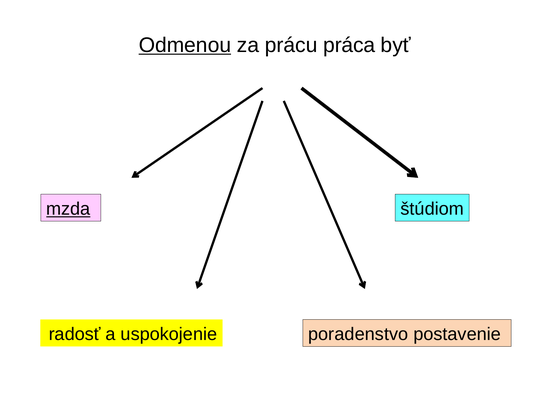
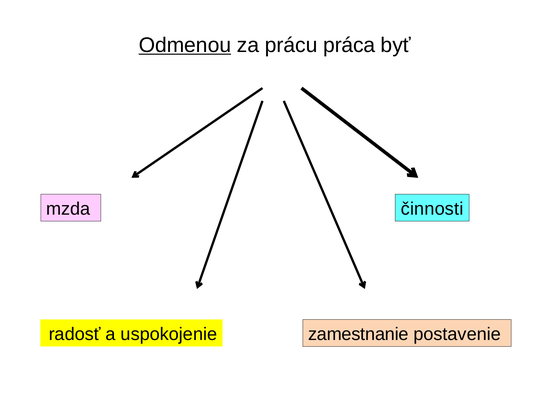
mzda underline: present -> none (68, 209)
štúdiom: štúdiom -> činnosti (432, 209)
poradenstvo: poradenstvo -> zamestnanie (358, 334)
